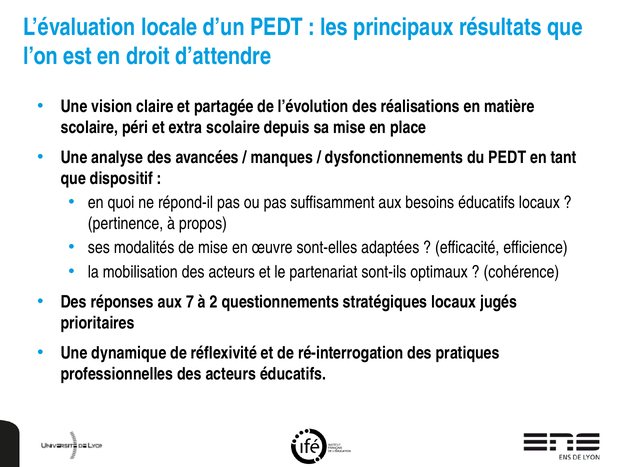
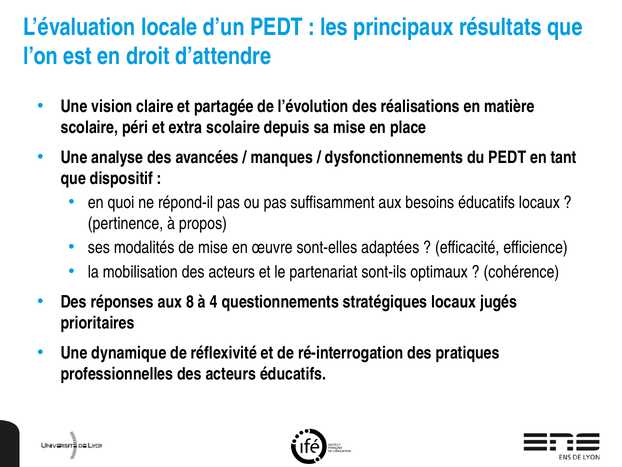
7: 7 -> 8 (190, 302)
2: 2 -> 4 (214, 302)
